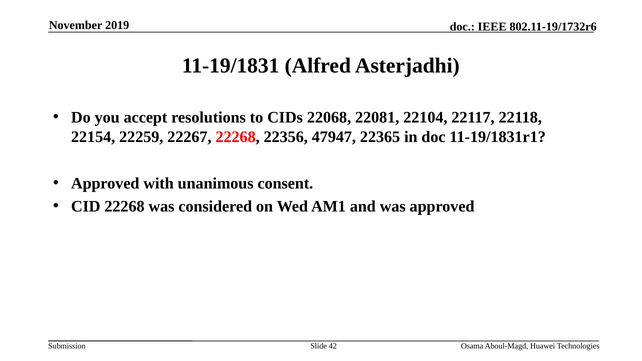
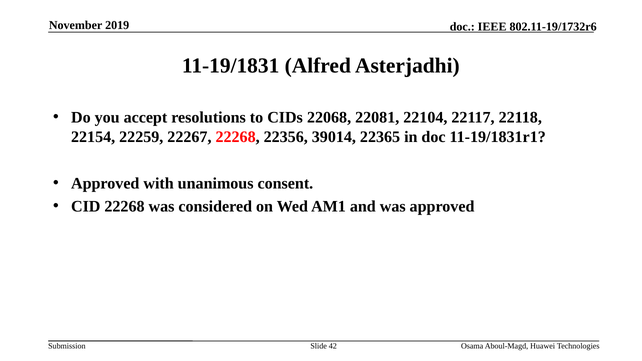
47947: 47947 -> 39014 (334, 137)
